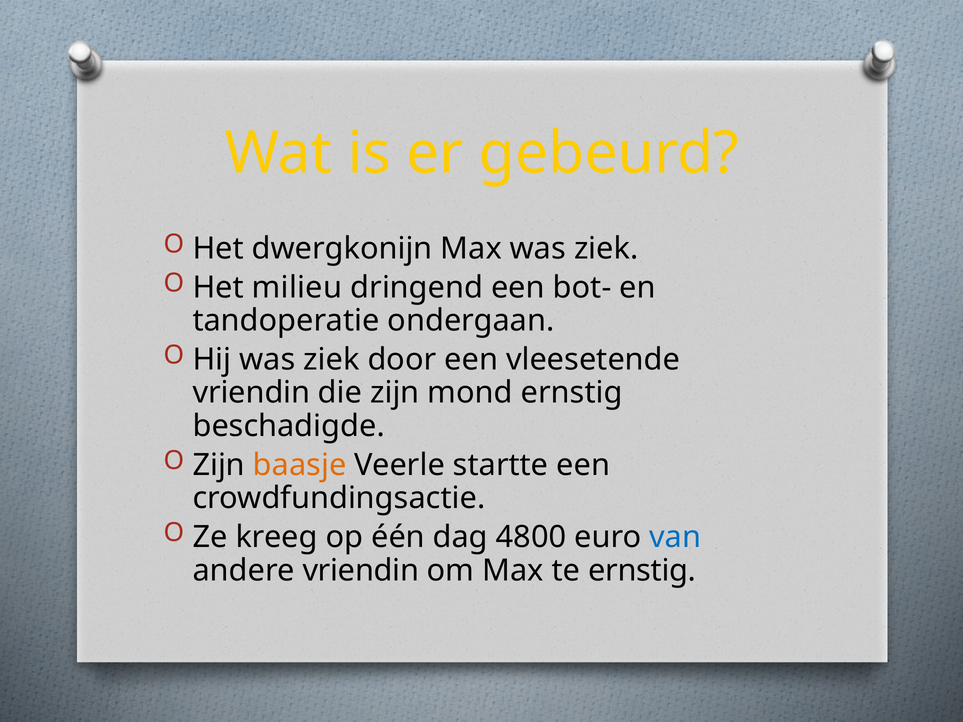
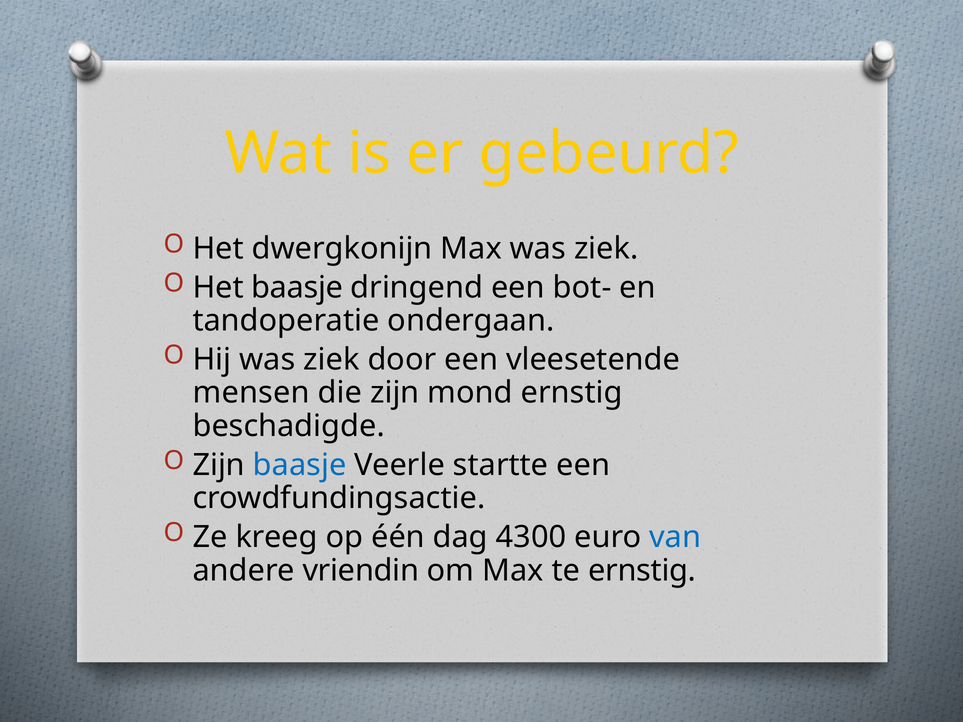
Het milieu: milieu -> baasje (297, 288)
vriendin: vriendin -> mensen (251, 393)
baasje colour: orange -> blue (300, 465)
4800: 4800 -> 4300 (531, 537)
